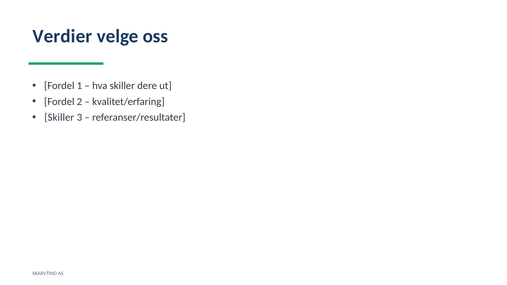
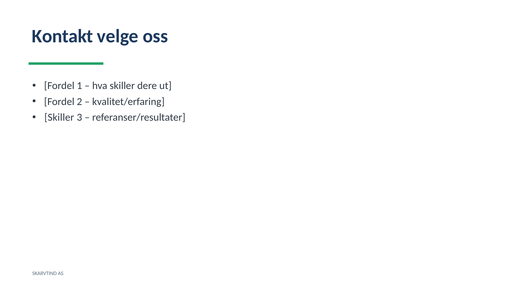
Verdier: Verdier -> Kontakt (63, 36)
